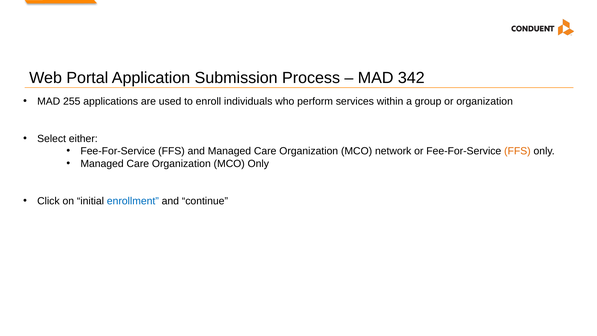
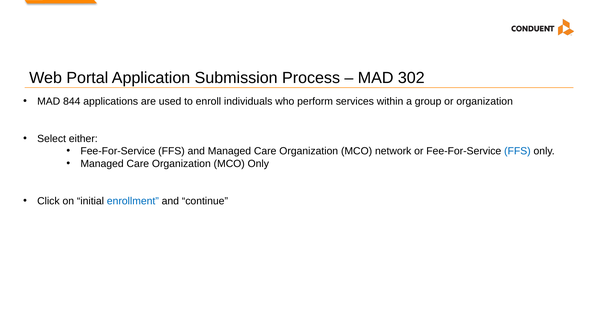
342: 342 -> 302 (411, 78)
255: 255 -> 844 (72, 101)
FFS colour: orange -> blue (517, 151)
